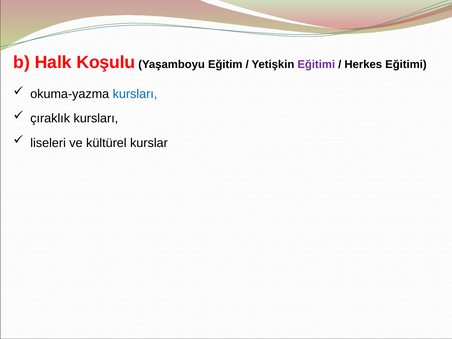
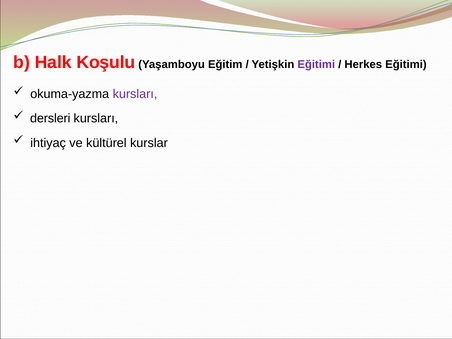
kursları colour: blue -> purple (135, 94)
çıraklık: çıraklık -> dersleri (50, 118)
liseleri: liseleri -> ihtiyaç (48, 143)
